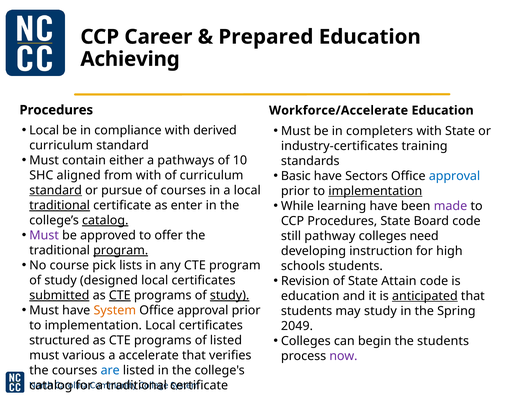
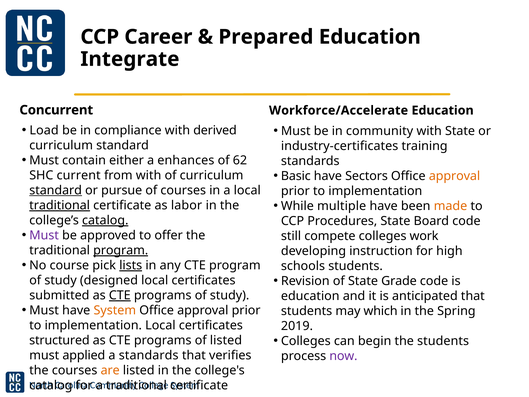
Achieving: Achieving -> Integrate (130, 59)
Procedures: Procedures -> Concurrent (56, 110)
Local: Local -> Load (44, 130)
in completers: completers -> community (380, 131)
pathways: pathways -> enhances (186, 160)
10: 10 -> 62 (240, 160)
approval colour: blue -> orange (455, 176)
aligned: aligned -> current (79, 175)
implementation underline: present -> none (375, 191)
learning: learning -> multiple (342, 206)
made colour: purple -> orange (450, 206)
enter: enter -> labor (187, 205)
pathway: pathway -> compete (330, 236)
need: need -> work (424, 236)
lists underline: none -> present (131, 265)
Attain: Attain -> Grade (399, 281)
submitted underline: present -> none (59, 295)
study underline: present -> none (230, 295)
anticipated underline: present -> none (425, 296)
may study: study -> which (381, 311)
2049: 2049 -> 2019 (297, 326)
various: various -> applied (84, 355)
a accelerate: accelerate -> standards (149, 355)
are colour: blue -> orange (110, 370)
